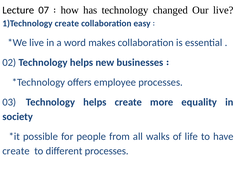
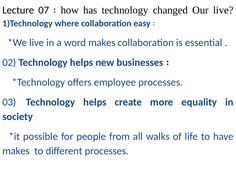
1)Technology create: create -> where (67, 23)
create: create -> makes (16, 151)
